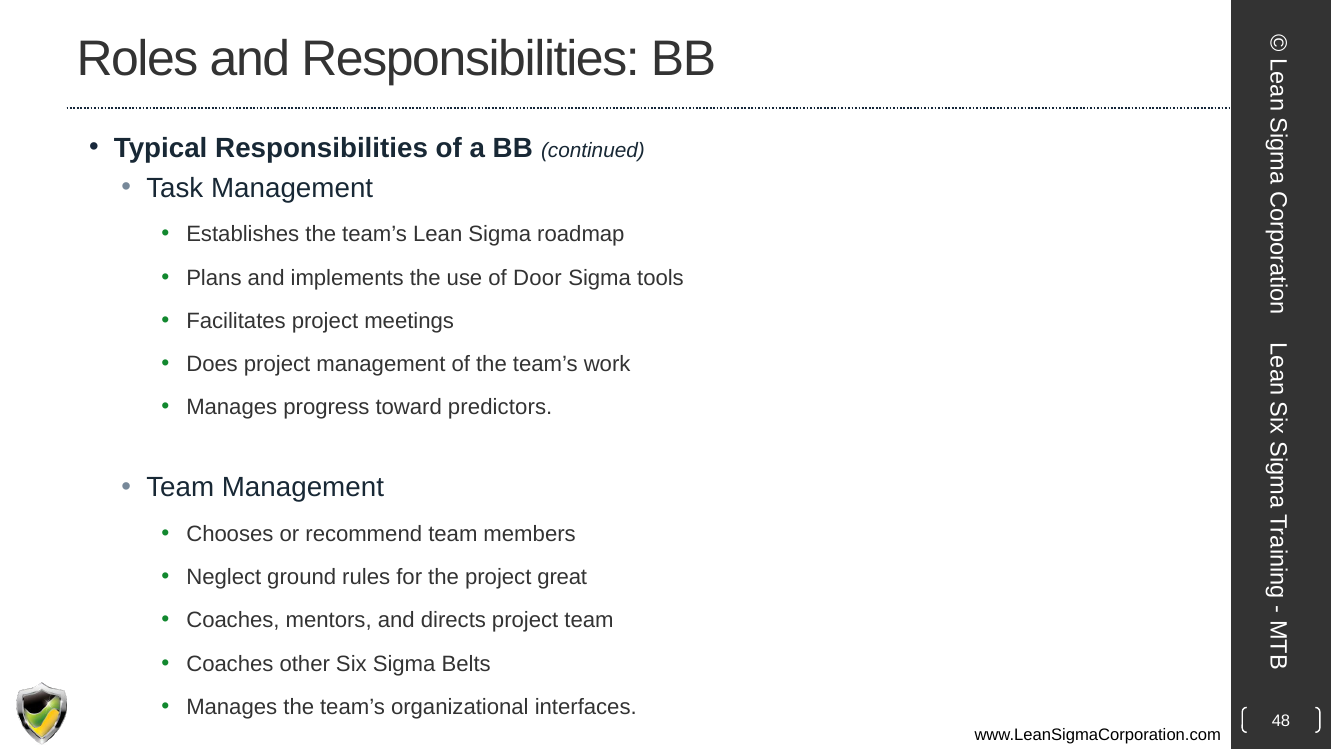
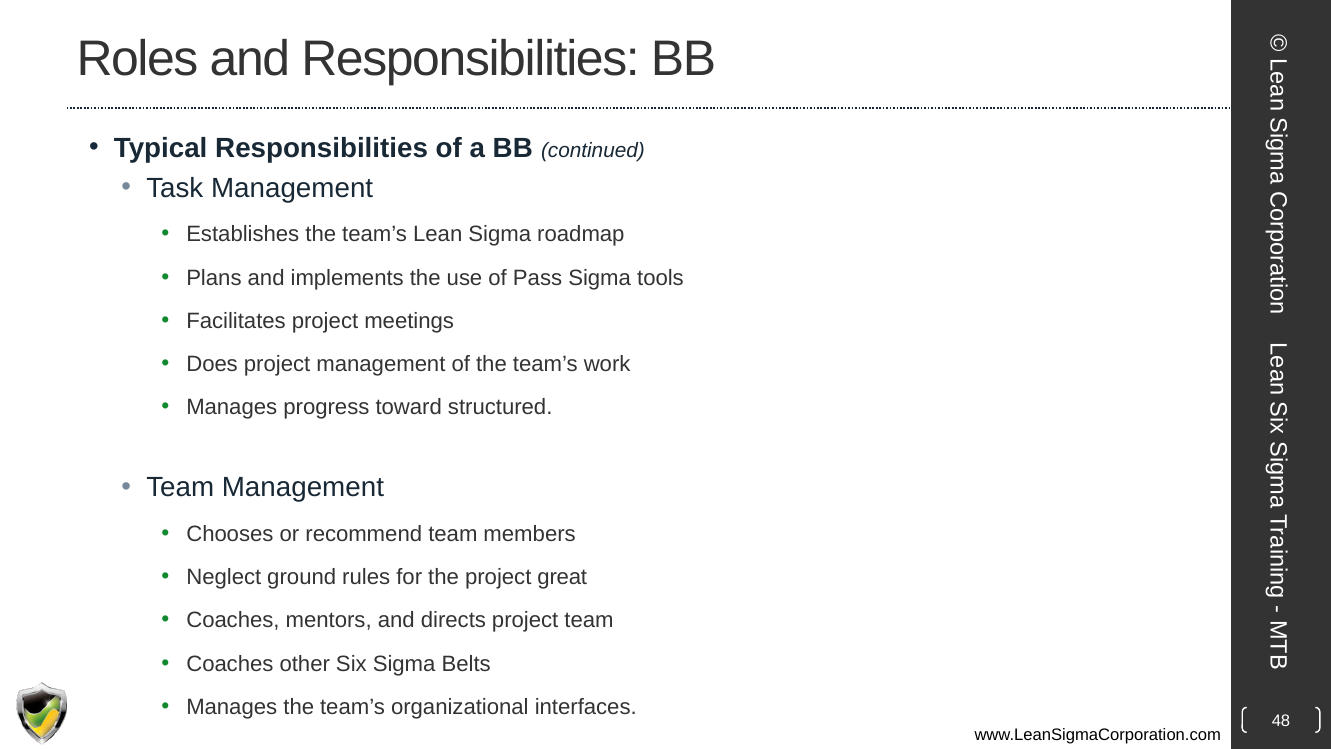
Door: Door -> Pass (538, 278)
predictors: predictors -> structured (500, 407)
